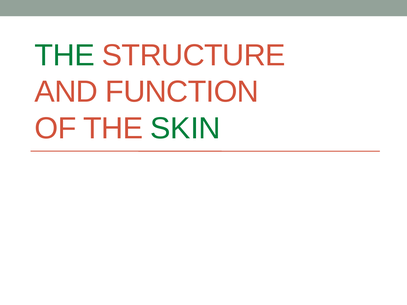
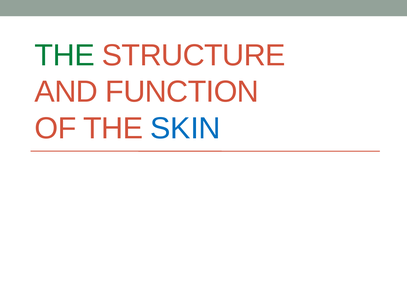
SKIN colour: green -> blue (185, 129)
